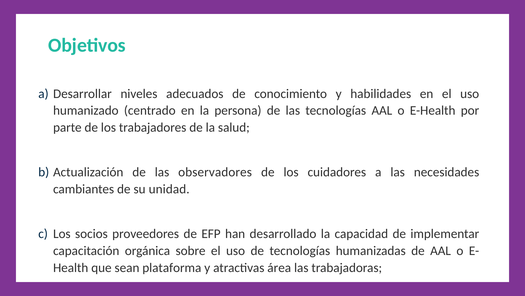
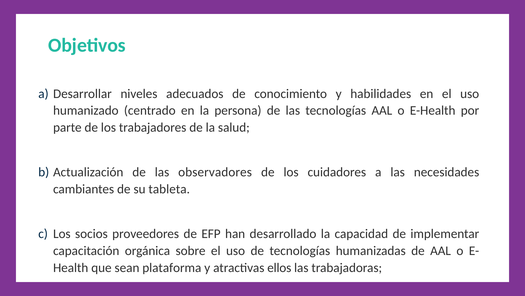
unidad: unidad -> tableta (169, 189)
área: área -> ellos (279, 267)
